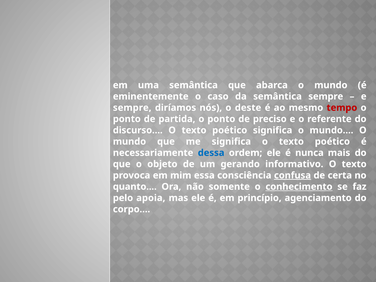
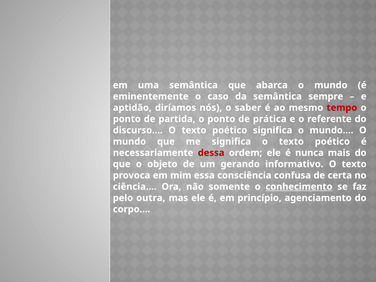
sempre: sempre -> aptidão (132, 108)
deste: deste -> saber (248, 108)
preciso: preciso -> prática (270, 119)
dessa colour: blue -> red (211, 153)
confusa underline: present -> none (292, 175)
quanto: quanto -> ciência (135, 187)
apoia: apoia -> outra (151, 198)
